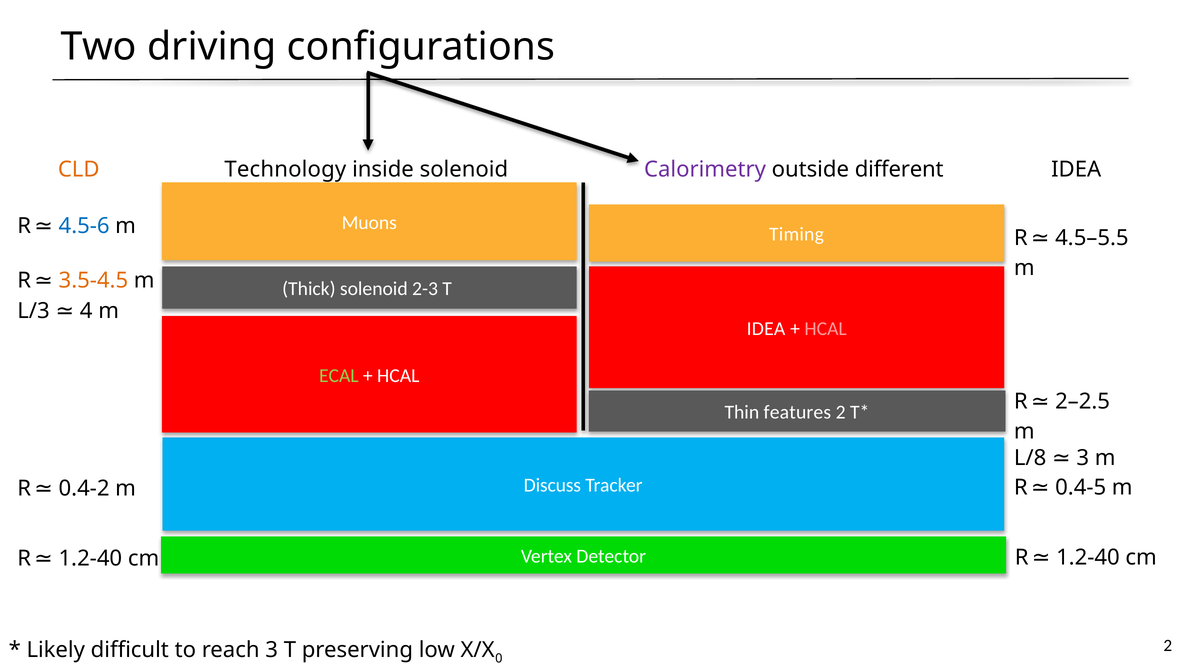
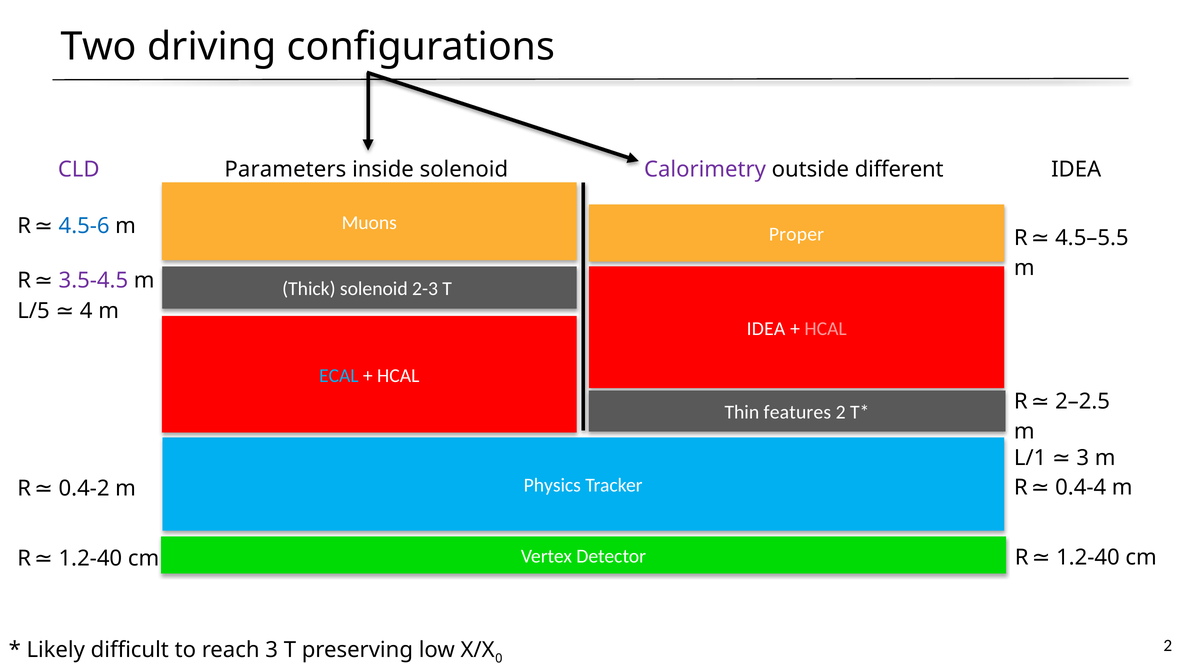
CLD colour: orange -> purple (79, 170)
Technology: Technology -> Parameters (285, 170)
Timing: Timing -> Proper (796, 235)
3.5-4.5 colour: orange -> purple (93, 281)
L/3: L/3 -> L/5 (34, 311)
ECAL colour: light green -> light blue (339, 376)
L/8: L/8 -> L/1 (1030, 458)
Discuss: Discuss -> Physics (552, 486)
0.4-5: 0.4-5 -> 0.4-4 (1081, 488)
